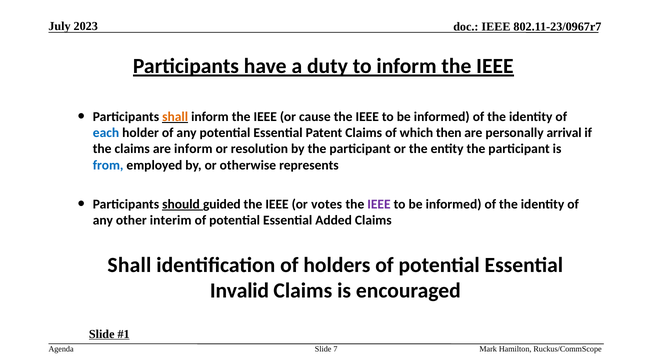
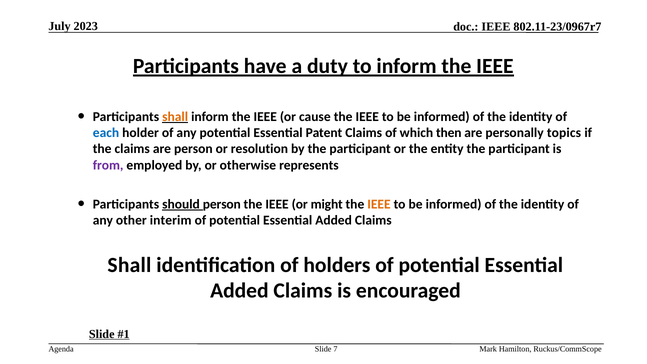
arrival: arrival -> topics (564, 133)
are inform: inform -> person (193, 149)
from colour: blue -> purple (108, 165)
should guided: guided -> person (222, 204)
votes: votes -> might (327, 204)
IEEE colour: purple -> orange (379, 204)
Invalid: Invalid -> Added (239, 291)
